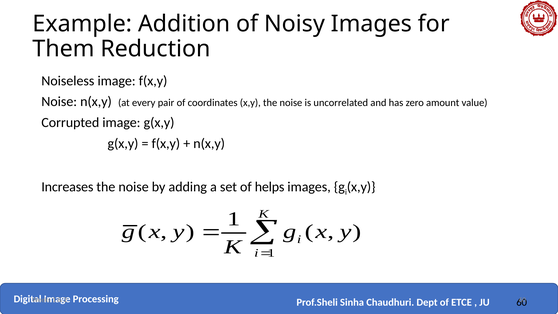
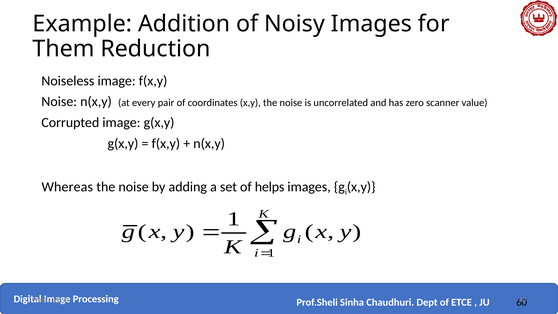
amount: amount -> scanner (443, 103)
Increases: Increases -> Whereas (67, 187)
